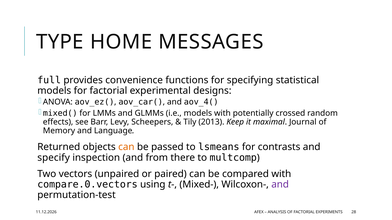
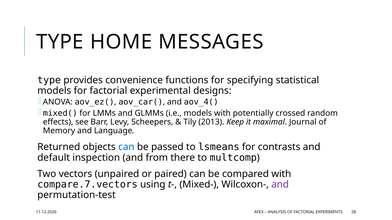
full: full -> type (49, 80)
can colour: orange -> blue (126, 147)
specify: specify -> default (54, 158)
compare.0.vectors: compare.0.vectors -> compare.7.vectors (87, 185)
